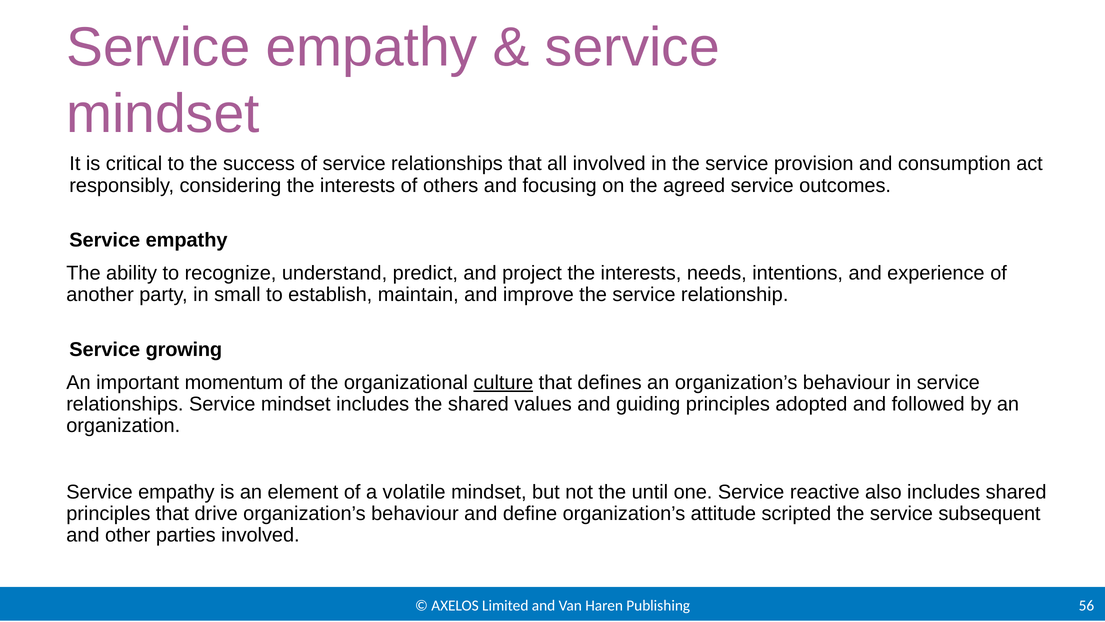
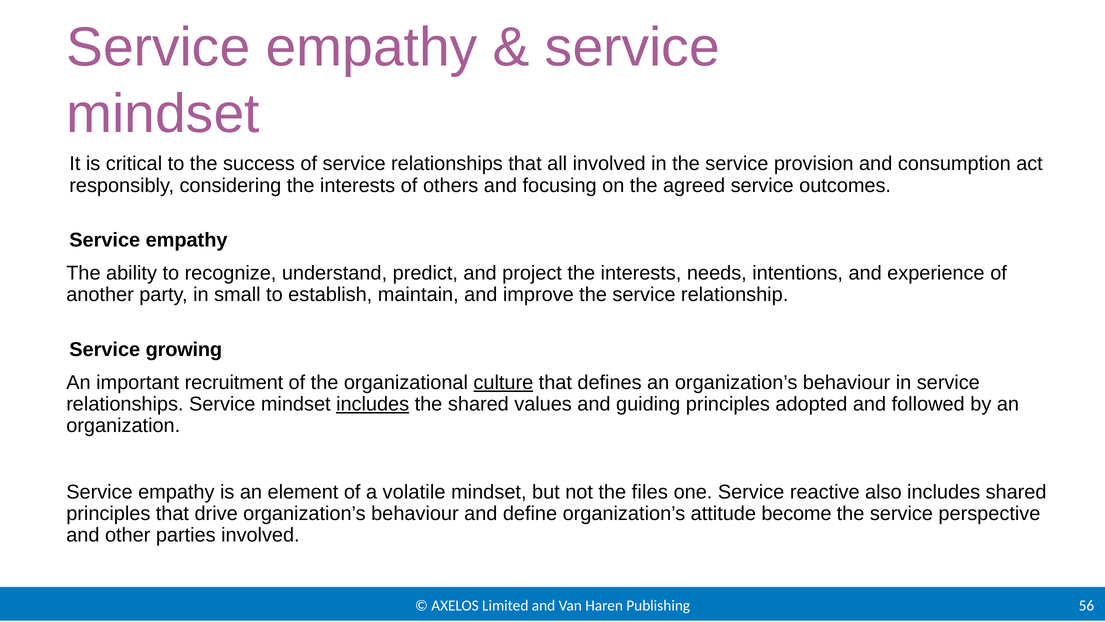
momentum: momentum -> recruitment (234, 382)
includes underline: none -> present (373, 404)
until: until -> files (650, 492)
scripted: scripted -> become (796, 513)
subsequent: subsequent -> perspective (989, 513)
